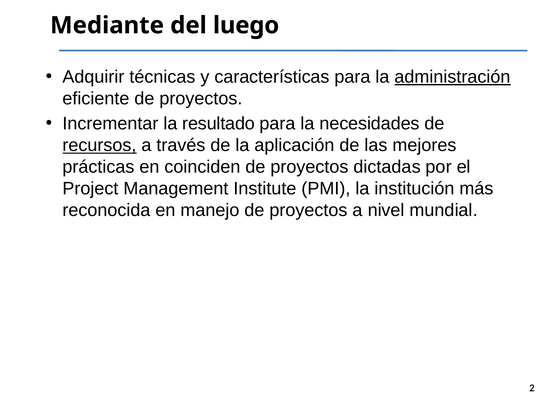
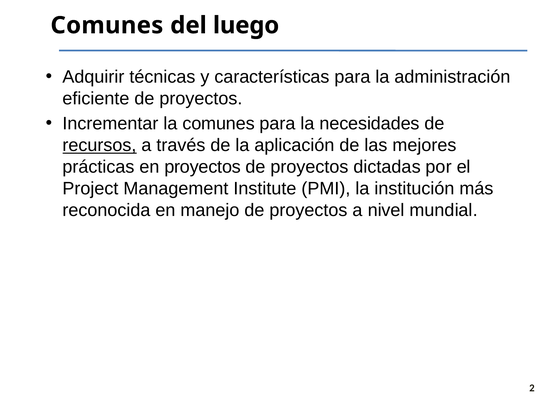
Mediante: Mediante -> Comunes (107, 25)
administración underline: present -> none (453, 77)
la resultado: resultado -> comunes (219, 124)
en coinciden: coinciden -> proyectos (203, 167)
